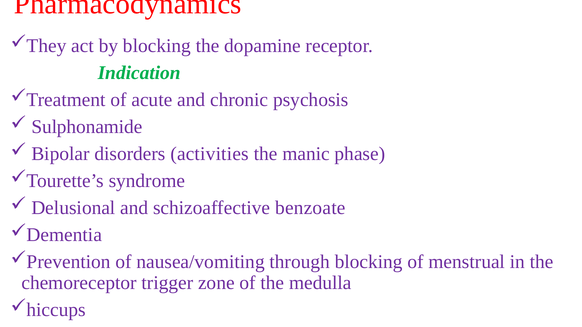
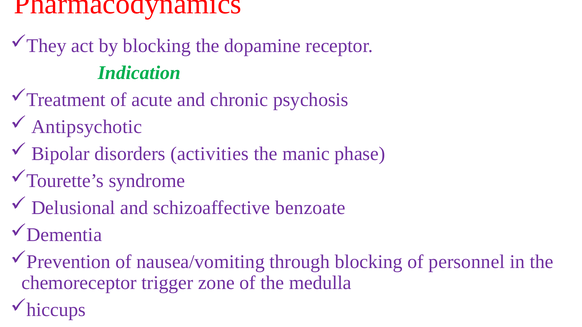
Sulphonamide: Sulphonamide -> Antipsychotic (87, 127)
menstrual: menstrual -> personnel (467, 262)
